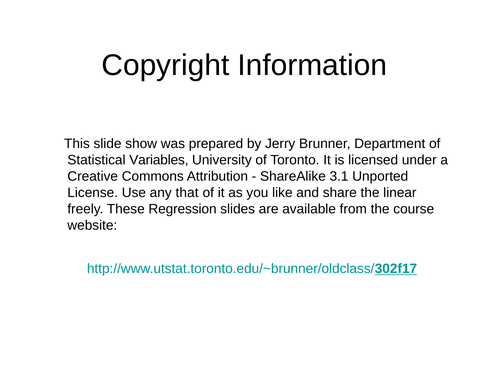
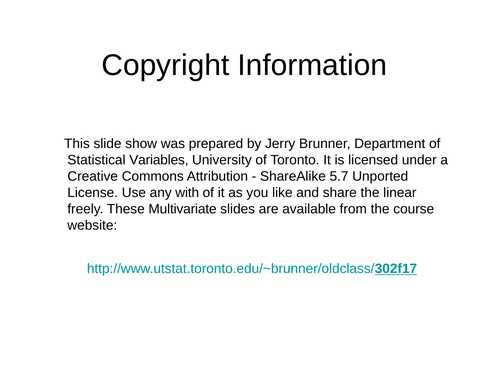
3.1: 3.1 -> 5.7 (339, 176)
that: that -> with (187, 192)
Regression: Regression -> Multivariate (183, 209)
